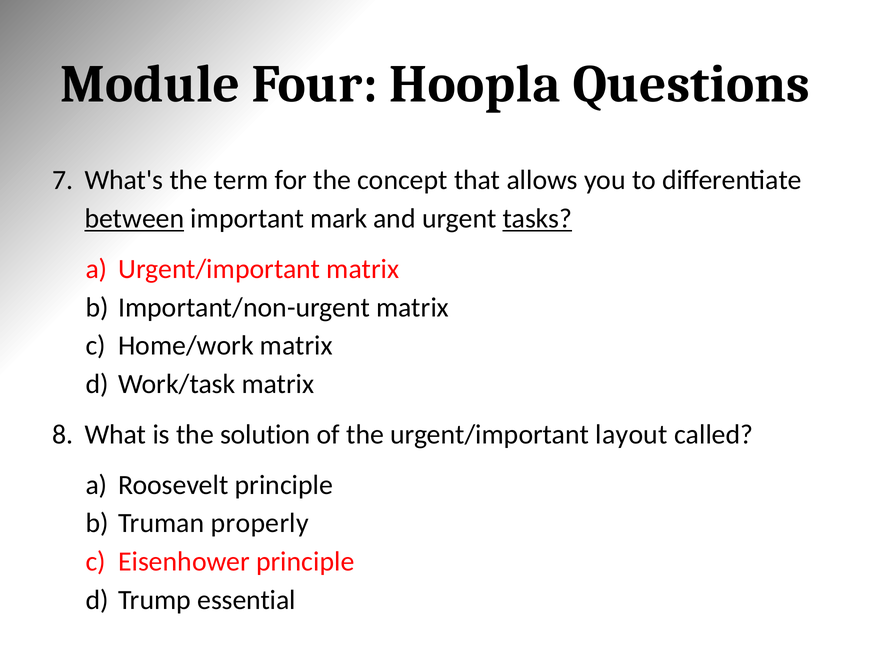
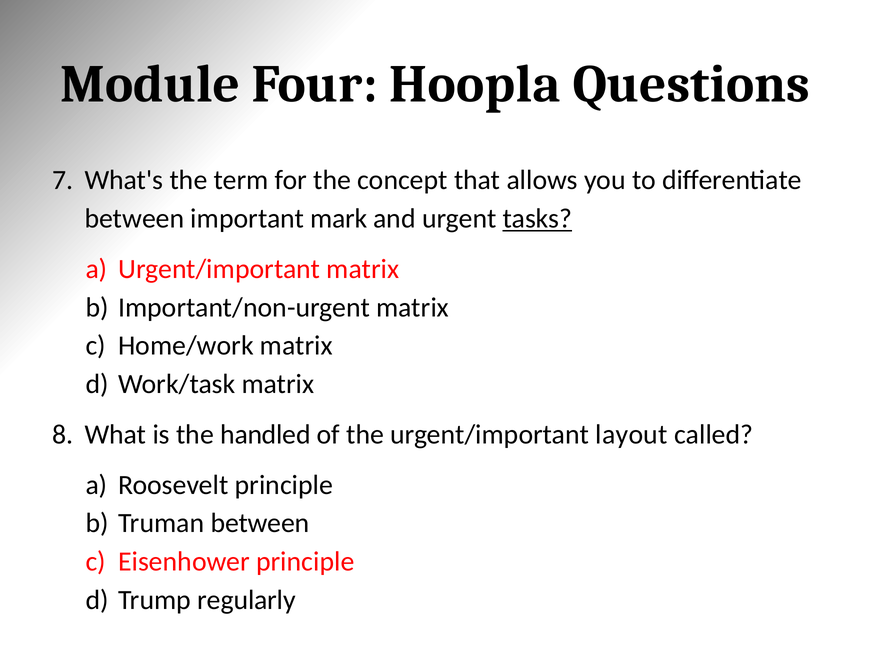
between underline: present -> none (134, 219)
solution: solution -> handled (265, 435)
Truman properly: properly -> between (260, 523)
essential: essential -> regularly (247, 600)
